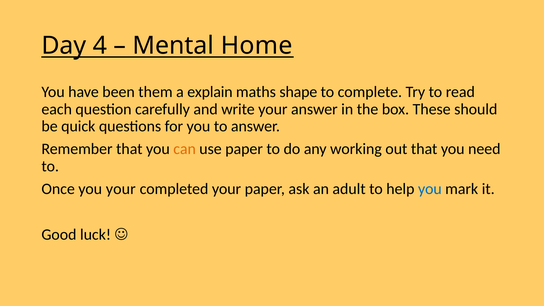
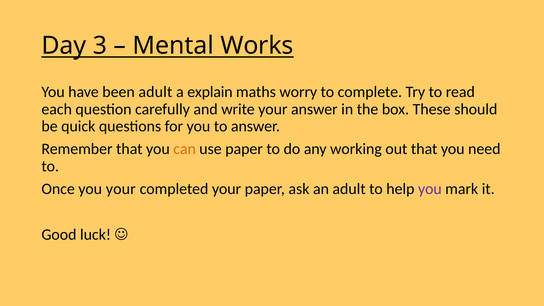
4: 4 -> 3 (100, 46)
Home: Home -> Works (257, 46)
been them: them -> adult (155, 92)
shape: shape -> worry (298, 92)
you colour: blue -> purple (430, 189)
